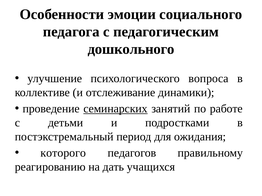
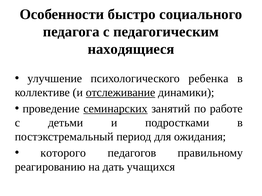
эмоции: эмоции -> быстро (132, 14)
дошкольного: дошкольного -> находящиеся (131, 49)
вопроса: вопроса -> ребенка (208, 79)
отслеживание underline: none -> present (121, 93)
